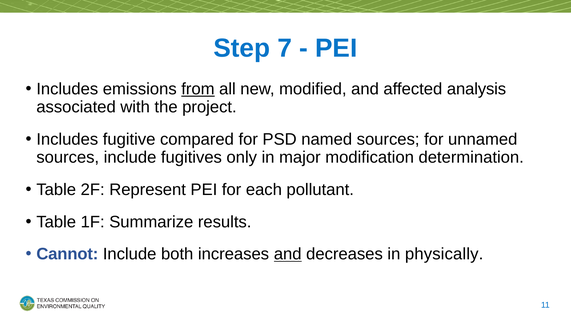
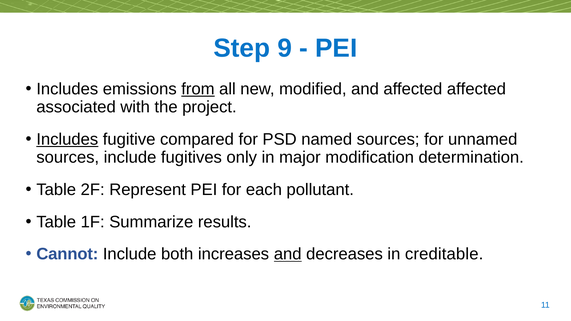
7: 7 -> 9 (285, 48)
affected analysis: analysis -> affected (476, 89)
Includes underline: none -> present (67, 139)
physically: physically -> creditable (444, 254)
